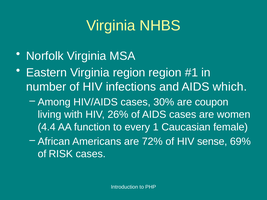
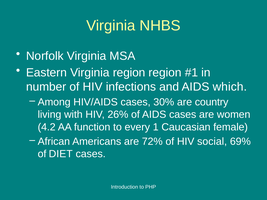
coupon: coupon -> country (212, 102)
4.4: 4.4 -> 4.2 (47, 127)
sense: sense -> social (212, 142)
RISK: RISK -> DIET (61, 154)
